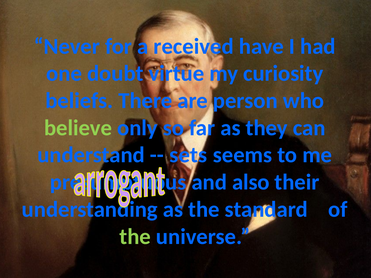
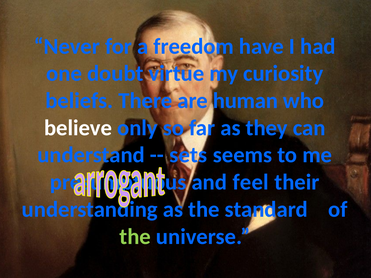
received: received -> freedom (194, 46)
person: person -> human (245, 101)
believe colour: light green -> white (78, 128)
also: also -> feel (251, 182)
